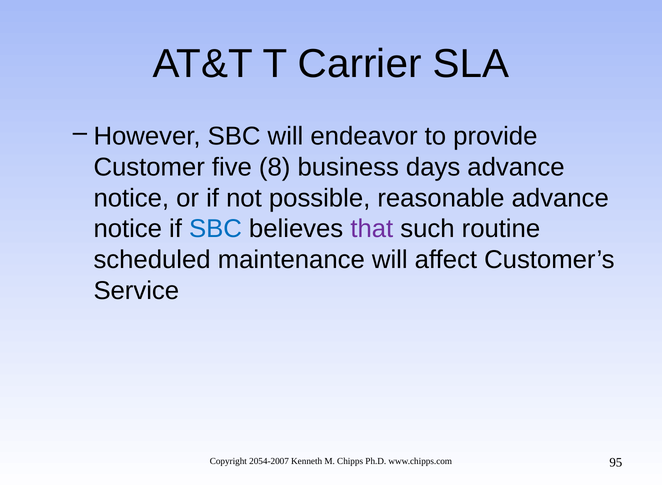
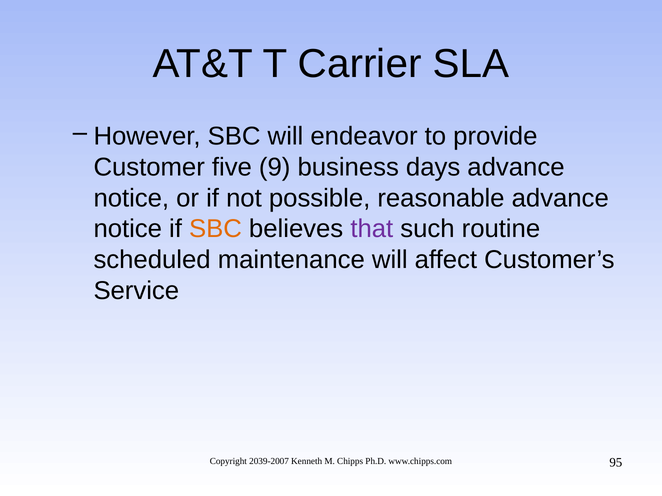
8: 8 -> 9 (275, 167)
SBC colour: blue -> orange (215, 229)
2054-2007: 2054-2007 -> 2039-2007 (269, 462)
